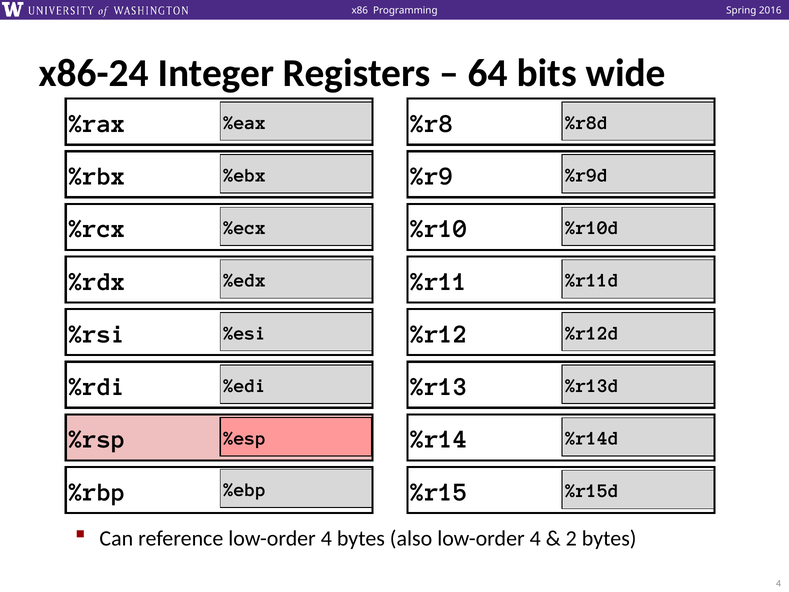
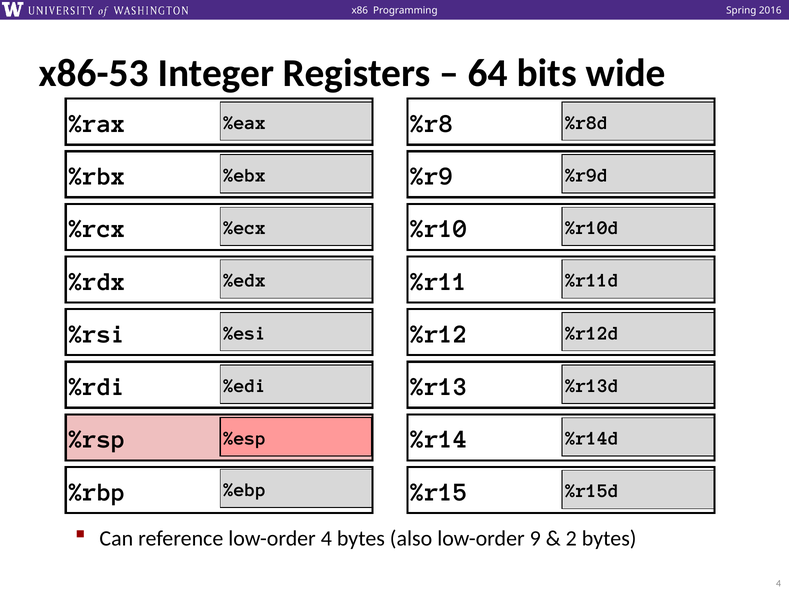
x86-24: x86-24 -> x86-53 (94, 73)
also low-order 4: 4 -> 9 (535, 538)
